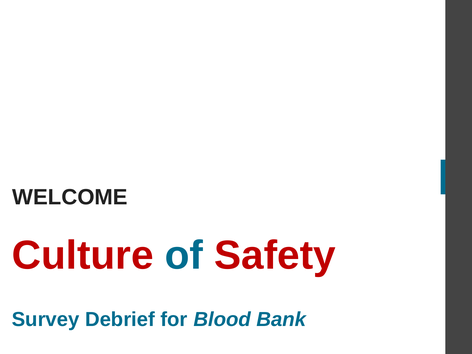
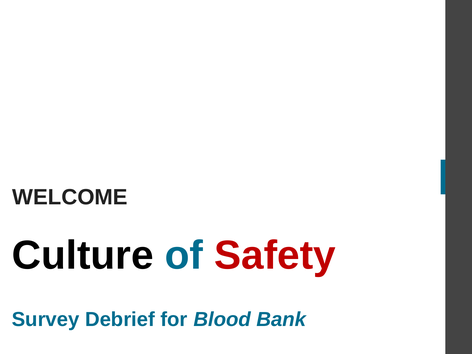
Culture colour: red -> black (83, 256)
